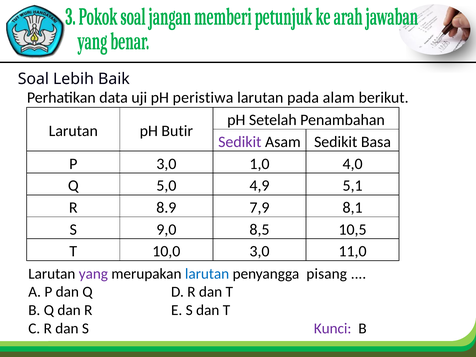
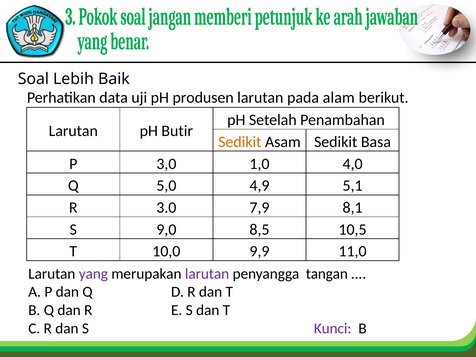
peristiwa: peristiwa -> produsen (203, 98)
Sedikit colour: purple -> orange (240, 142)
8.9: 8.9 -> 3.0 (166, 208)
10,0 3,0: 3,0 -> 9,9 (259, 251)
larutan colour: blue -> purple (207, 274)
pisang: pisang -> tangan (327, 274)
